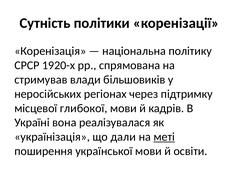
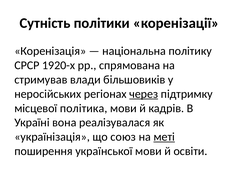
через underline: none -> present (144, 94)
глибокої: глибокої -> політика (84, 108)
дали: дали -> союз (123, 137)
